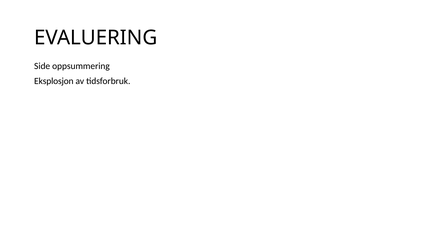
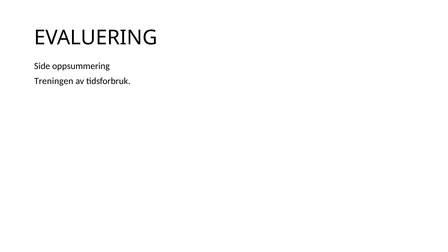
Eksplosjon: Eksplosjon -> Treningen (54, 81)
